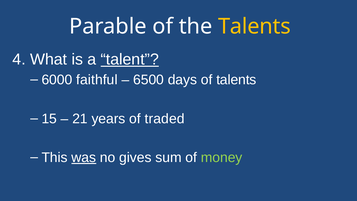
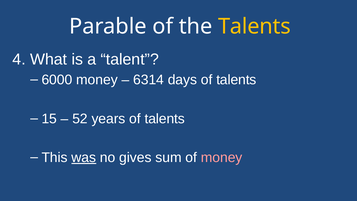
talent underline: present -> none (130, 59)
faithful: faithful -> money (97, 80)
6500: 6500 -> 6314 (149, 80)
21: 21 -> 52 (80, 119)
years of traded: traded -> talents (165, 119)
money colour: light green -> pink (222, 157)
